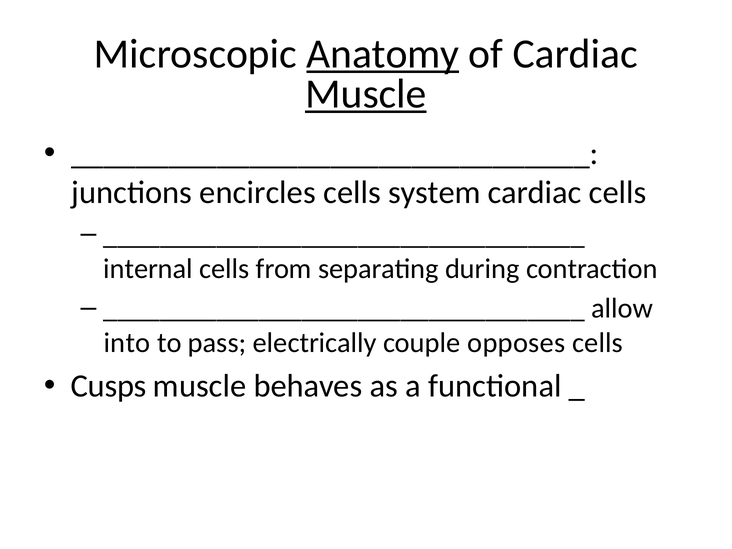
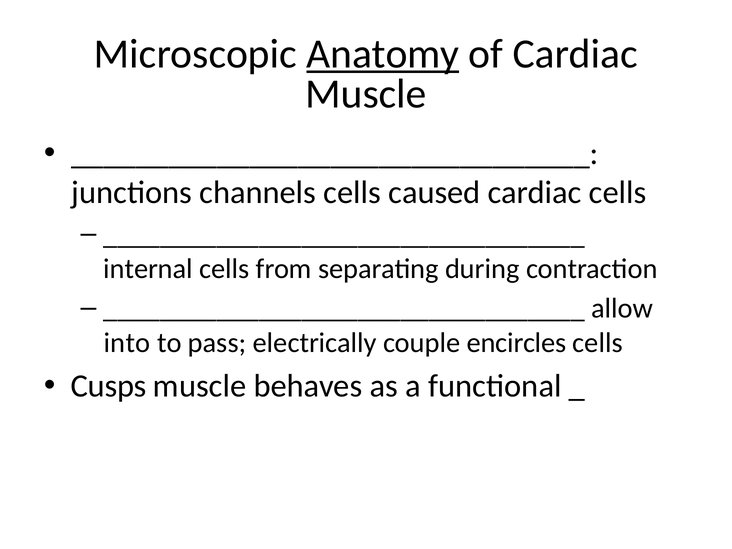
Muscle underline: present -> none (366, 94)
encircles: encircles -> channels (258, 193)
system: system -> caused (434, 193)
opposes: opposes -> encircles (517, 343)
